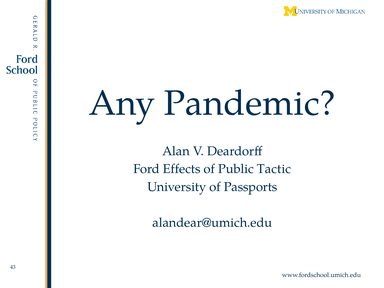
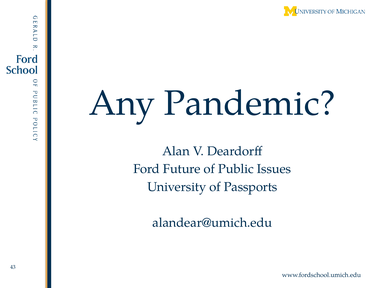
Effects: Effects -> Future (182, 169)
Tactic: Tactic -> Issues (274, 169)
